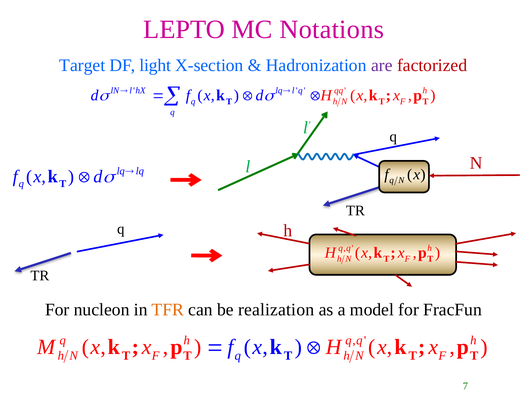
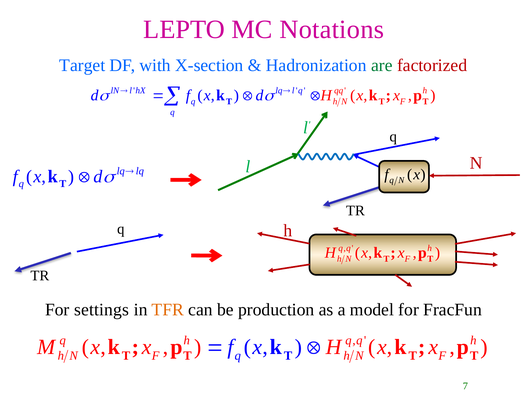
light: light -> with (155, 65)
are colour: purple -> green (382, 65)
nucleon: nucleon -> settings (102, 310)
realization: realization -> production (276, 310)
